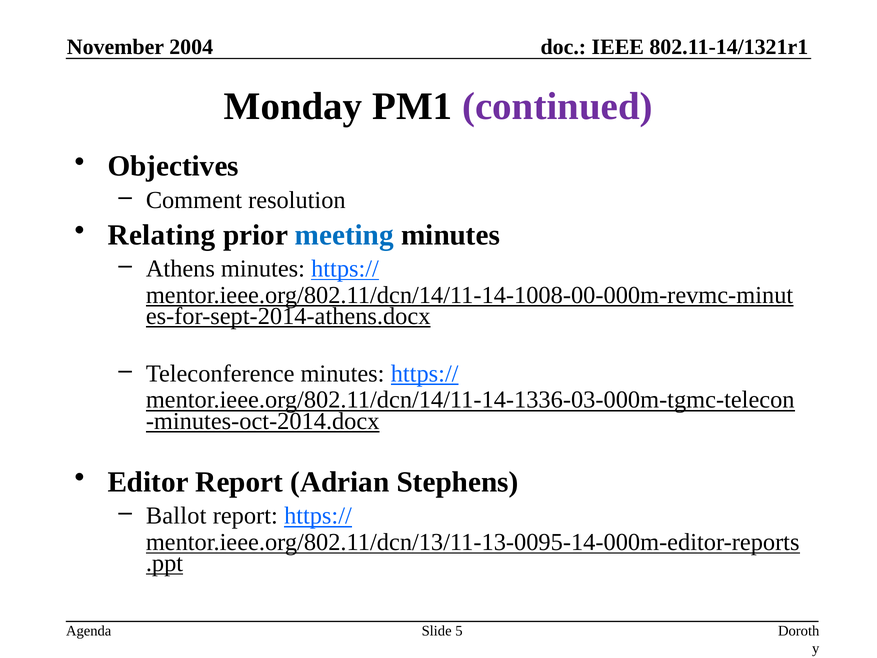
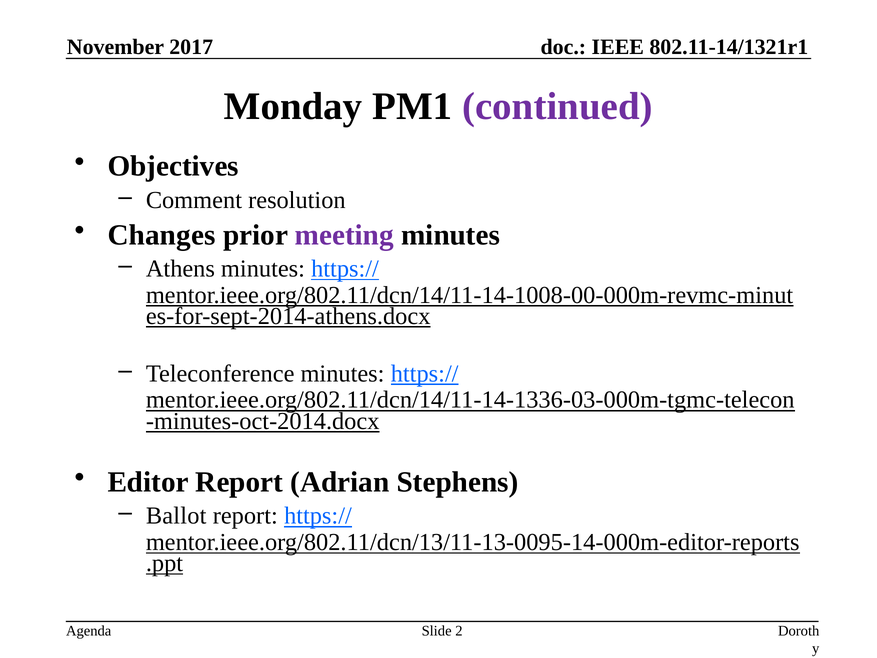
2004: 2004 -> 2017 (191, 47)
Relating: Relating -> Changes (162, 235)
meeting colour: blue -> purple (344, 235)
5: 5 -> 2 (459, 631)
